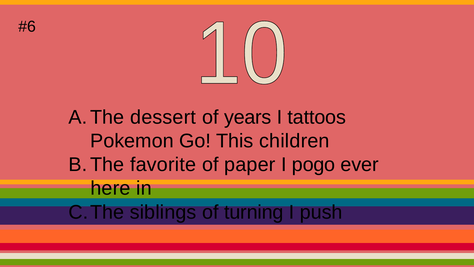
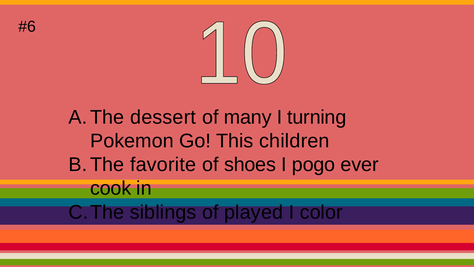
years: years -> many (248, 117)
tattoos: tattoos -> turning (317, 117)
paper: paper -> shoes (250, 164)
here: here -> cook (111, 188)
turning: turning -> played (254, 212)
push: push -> color (321, 212)
